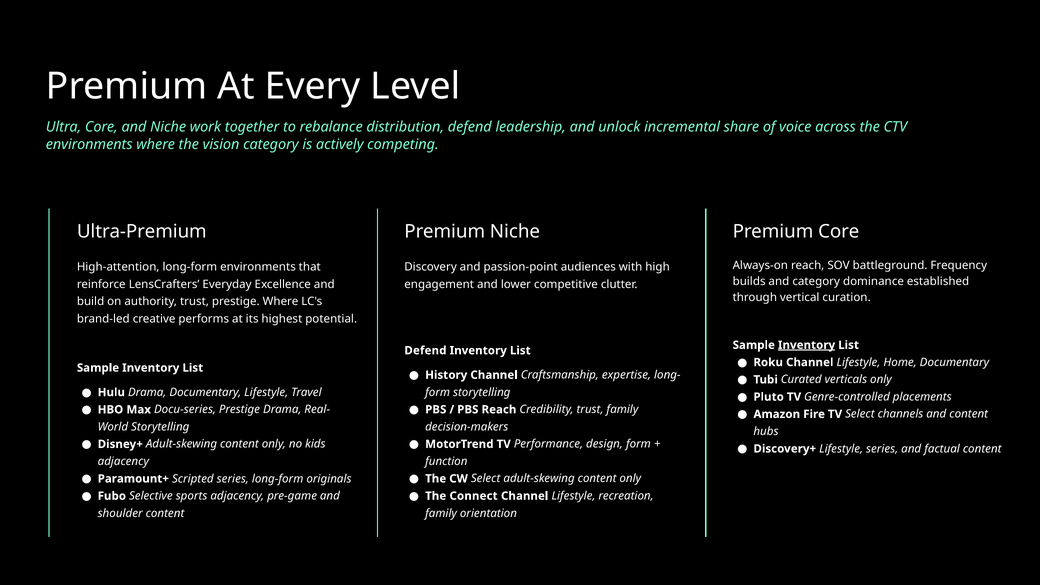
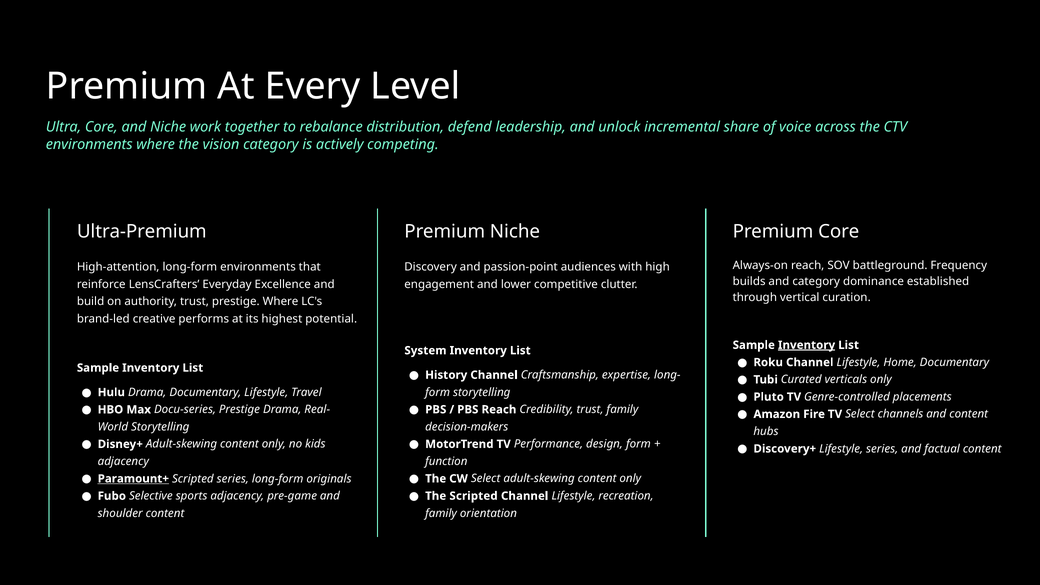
Defend: Defend -> System (425, 351)
Paramount+ underline: none -> present (133, 479)
The Connect: Connect -> Scripted (474, 496)
